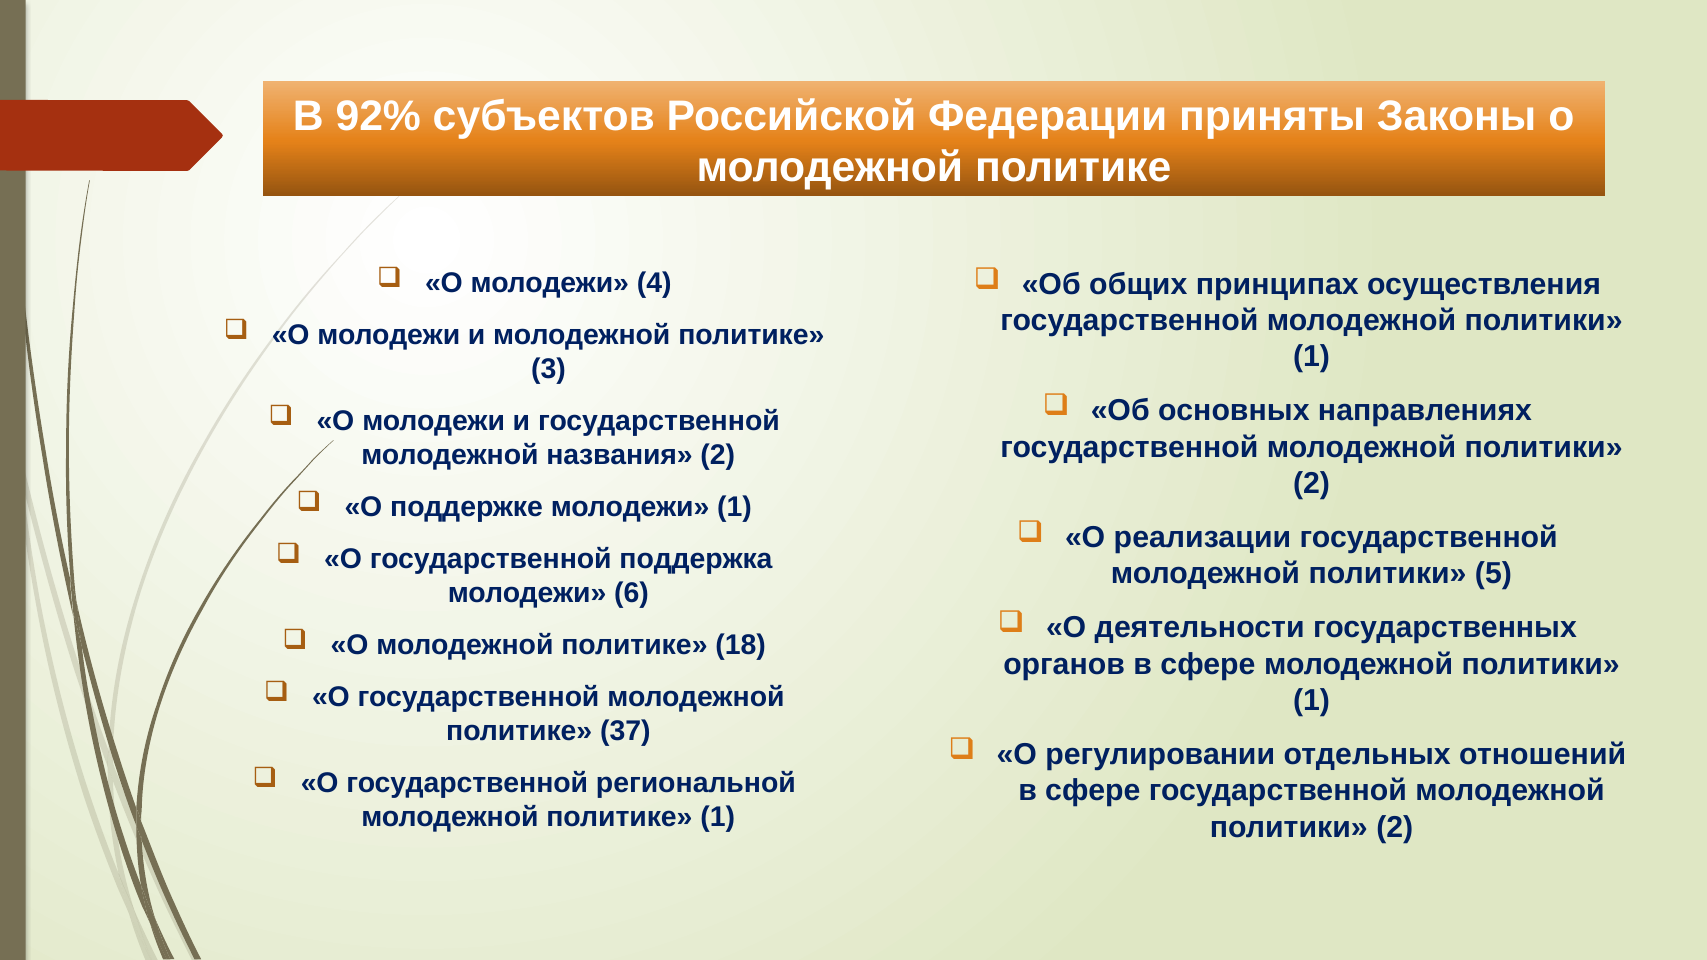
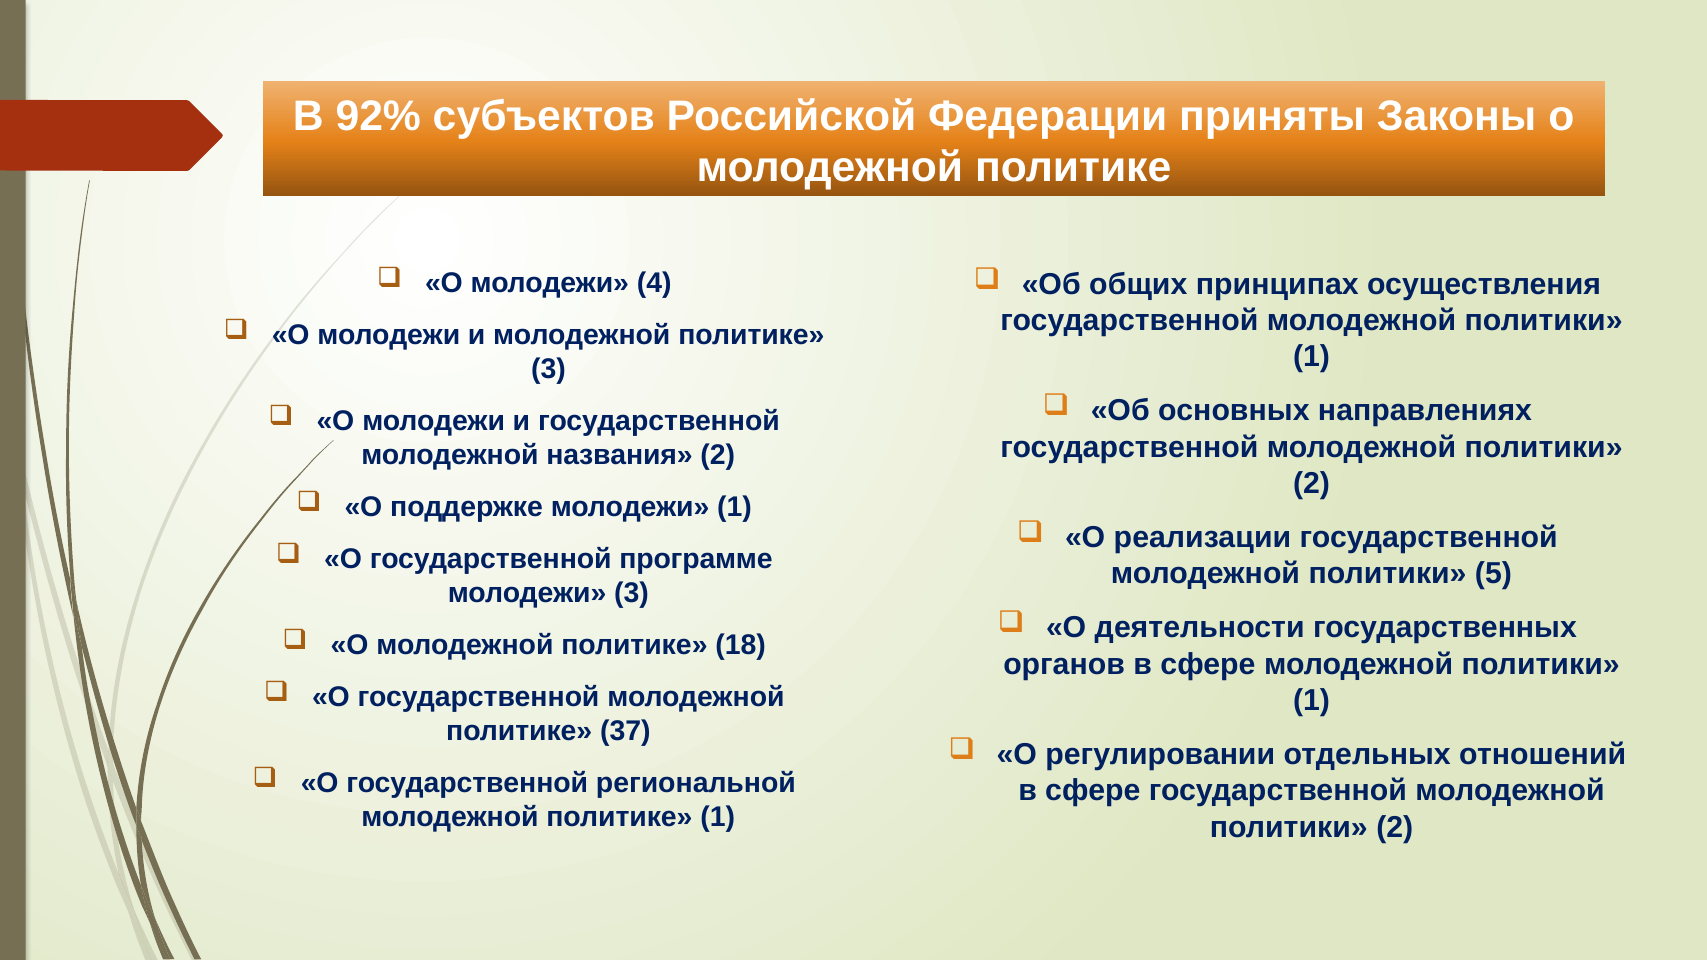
поддержка: поддержка -> программе (696, 559)
молодежи 6: 6 -> 3 (632, 593)
